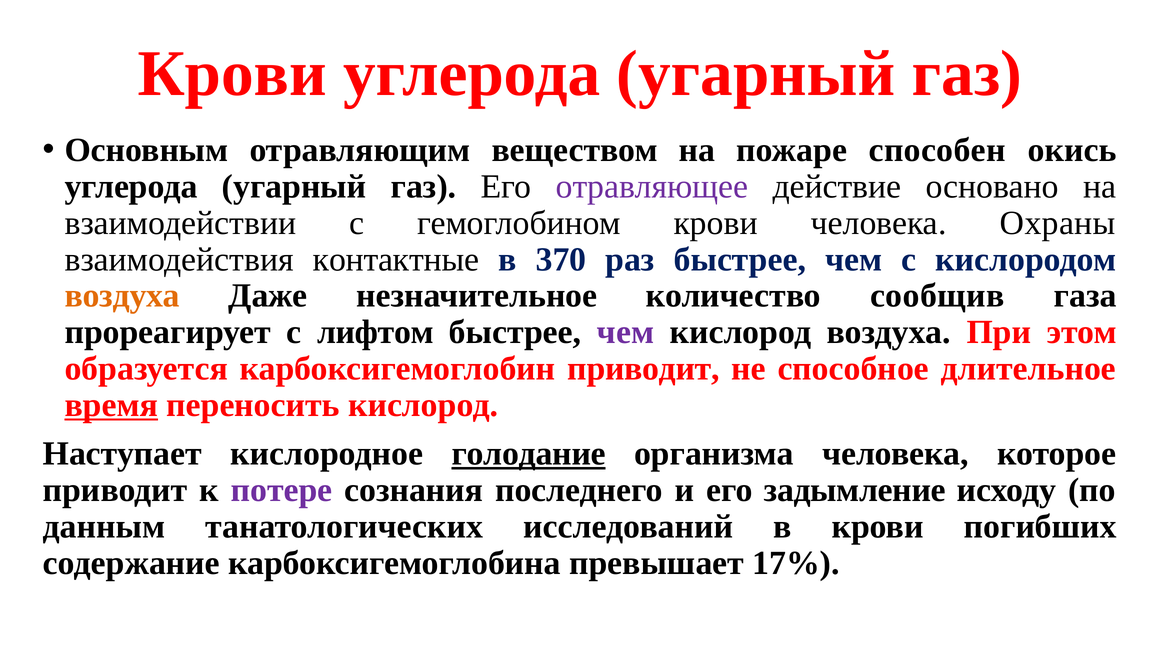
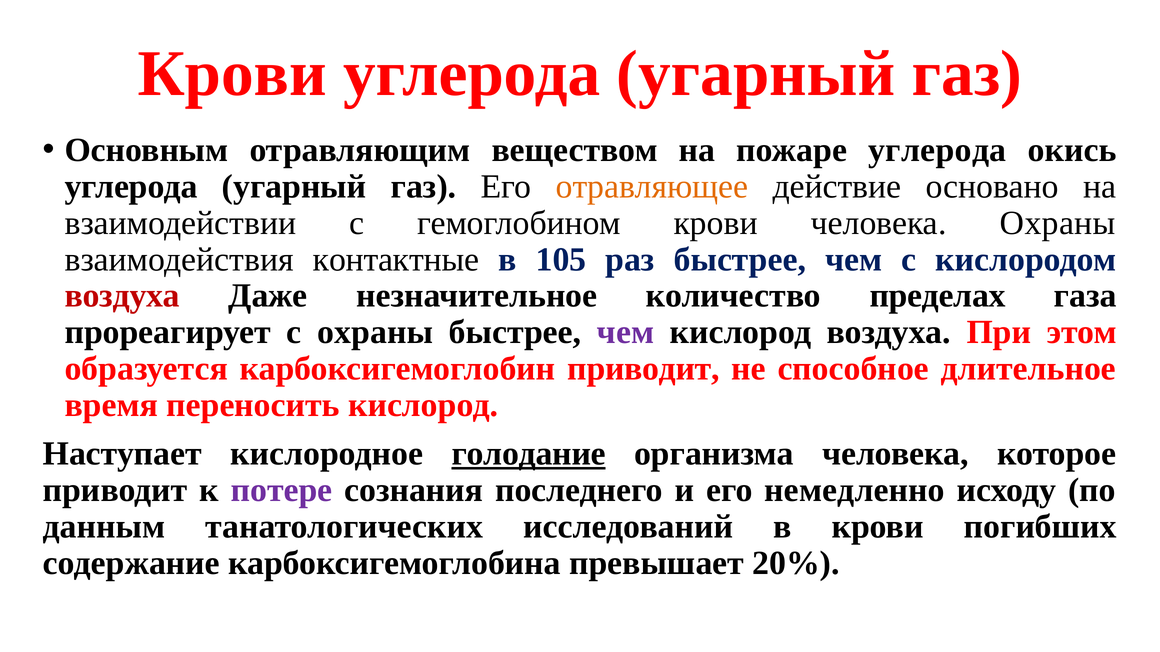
пожаре способен: способен -> углерода (937, 150)
отравляющее colour: purple -> orange (652, 187)
370: 370 -> 105 (561, 260)
воздуха colour: orange -> red (122, 296)
сообщив: сообщив -> пределах (938, 296)
с лифтом: лифтом -> охраны (375, 333)
время underline: present -> none (111, 405)
задымление: задымление -> немедленно (855, 491)
17%: 17% -> 20% (796, 563)
